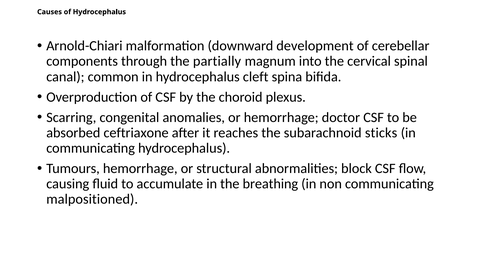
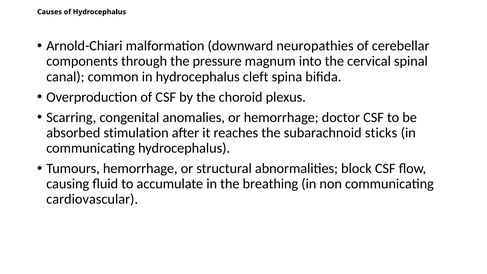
development: development -> neuropathies (315, 46)
partially: partially -> pressure (217, 61)
ceftriaxone: ceftriaxone -> stimulation (136, 133)
malpositioned: malpositioned -> cardiovascular (92, 199)
